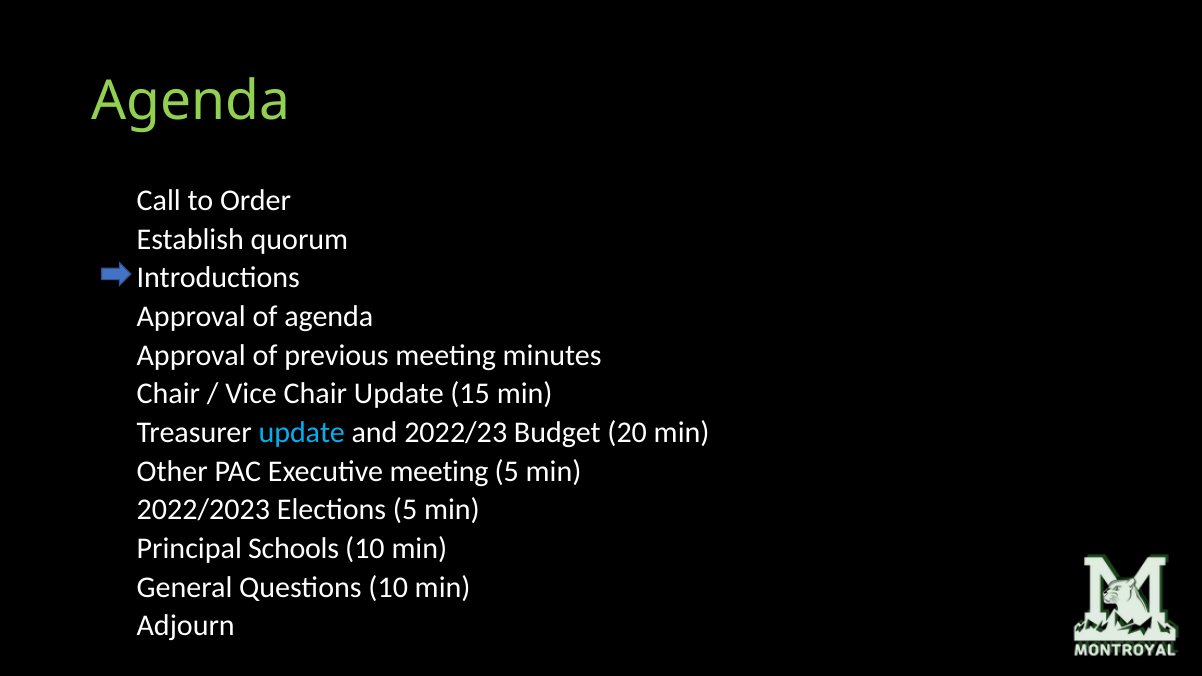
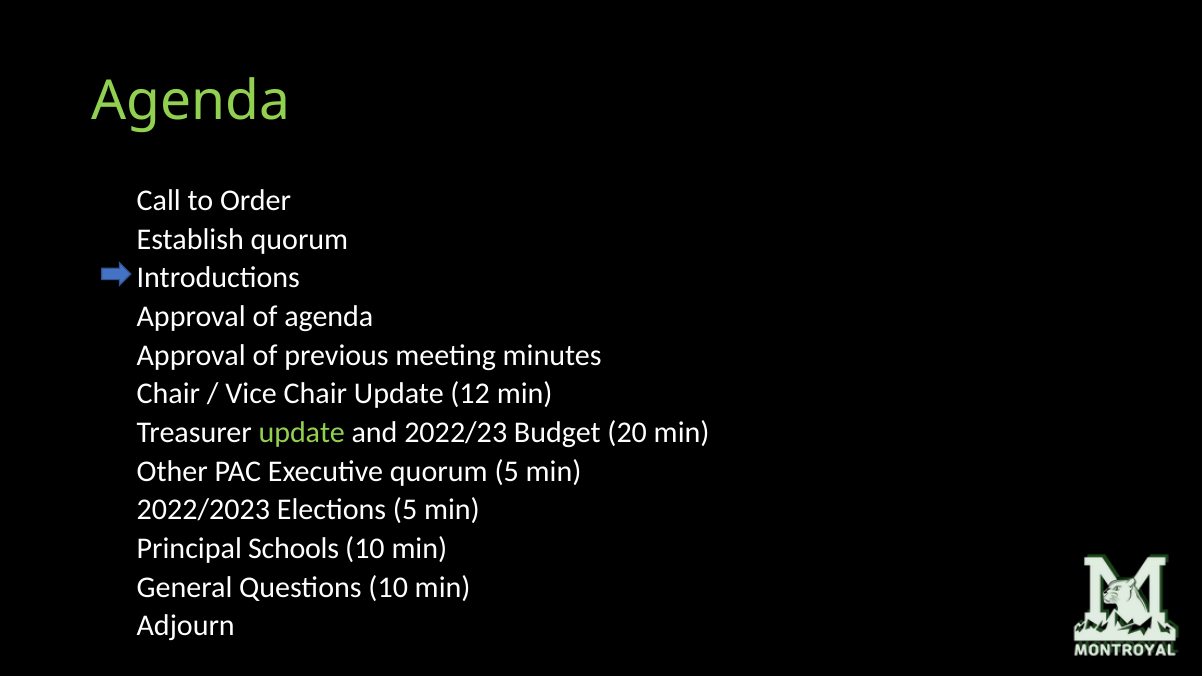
15: 15 -> 12 (470, 394)
update colour: light blue -> light green (302, 433)
Executive meeting: meeting -> quorum (439, 471)
